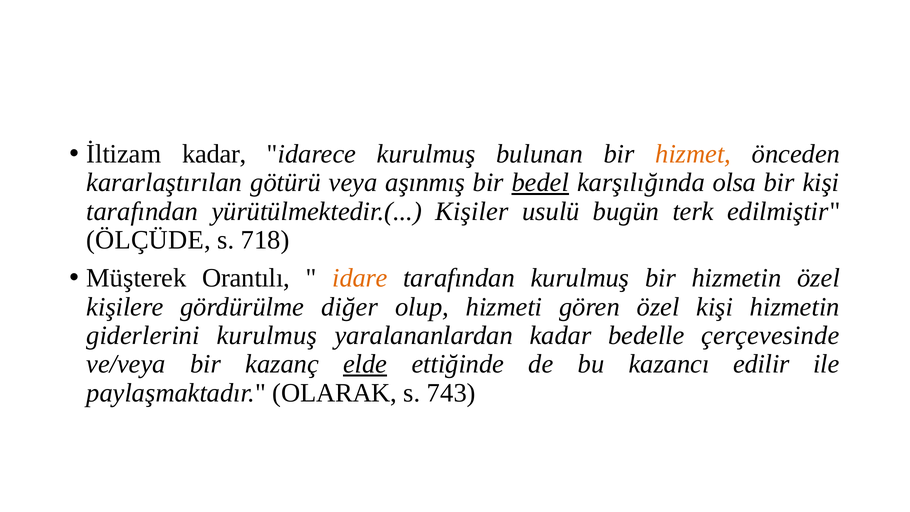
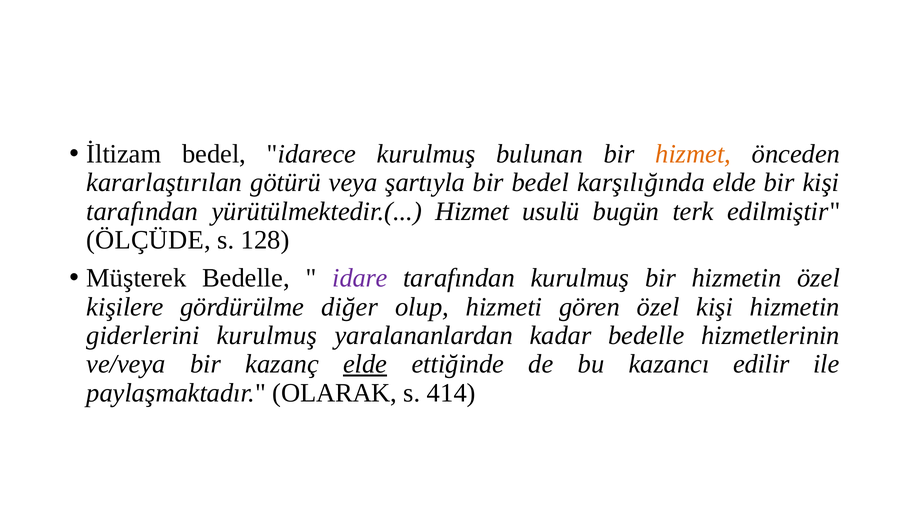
İltizam kadar: kadar -> bedel (214, 154)
aşınmış: aşınmış -> şartıyla (425, 183)
bedel underline: present -> none (540, 183)
karşılığında olsa: olsa -> elde (734, 183)
yürütülmektedir.( Kişiler: Kişiler -> Hizmet (472, 211)
718: 718 -> 128 (265, 240)
Müşterek Orantılı: Orantılı -> Bedelle (246, 278)
idare colour: orange -> purple (360, 278)
çerçevesinde: çerçevesinde -> hizmetlerinin (770, 335)
743: 743 -> 414 (451, 393)
